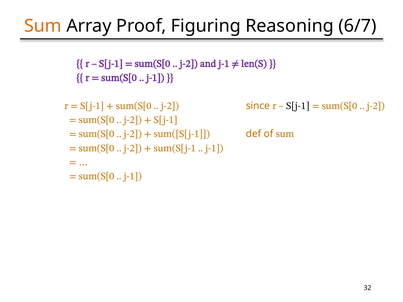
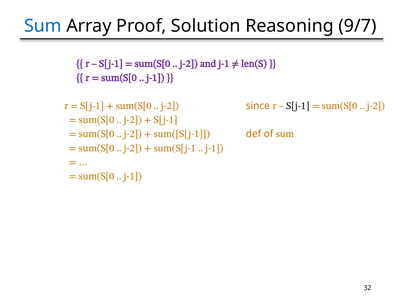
Sum colour: orange -> blue (43, 26)
Figuring: Figuring -> Solution (206, 26)
6/7: 6/7 -> 9/7 (357, 26)
